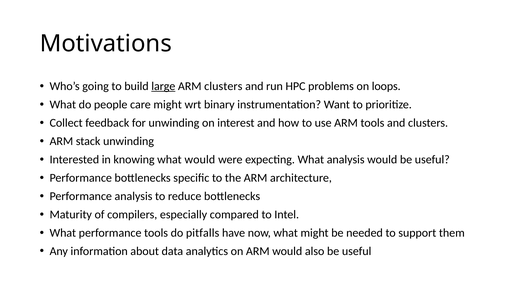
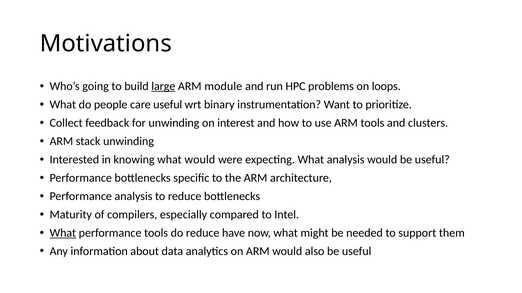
ARM clusters: clusters -> module (223, 86)
care might: might -> useful (168, 105)
What underline: none -> present (63, 233)
do pitfalls: pitfalls -> reduce (203, 233)
